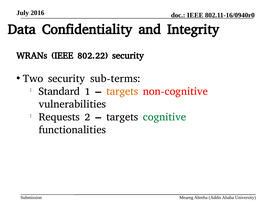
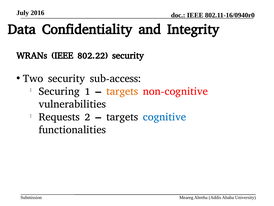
sub-terms: sub-terms -> sub-access (115, 78)
Standard: Standard -> Securing (59, 91)
cognitive colour: green -> blue (165, 117)
